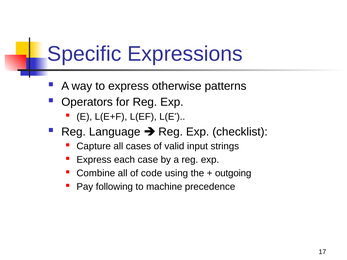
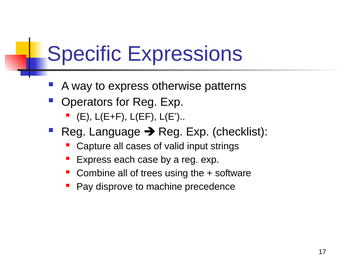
code: code -> trees (152, 173)
outgoing: outgoing -> software (233, 173)
following: following -> disprove (114, 187)
